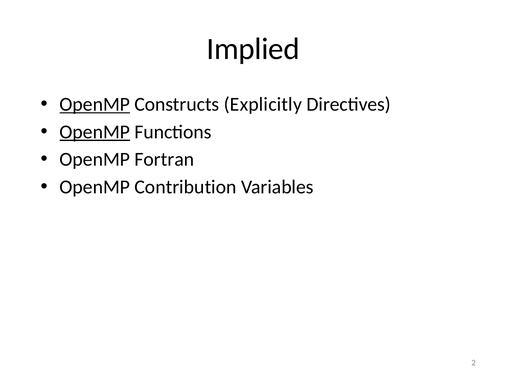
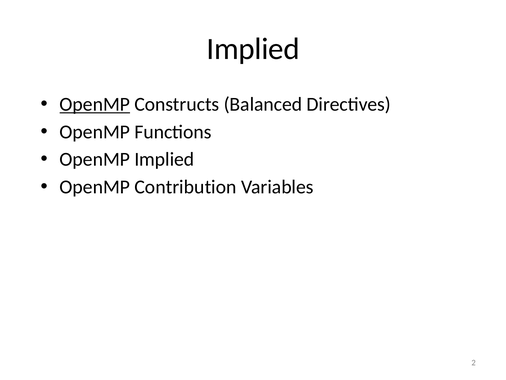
Explicitly: Explicitly -> Balanced (263, 104)
OpenMP underline: present -> none (95, 132)
OpenMP Fortran: Fortran -> Implied (164, 159)
